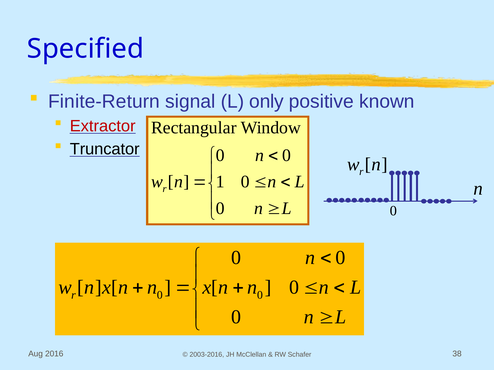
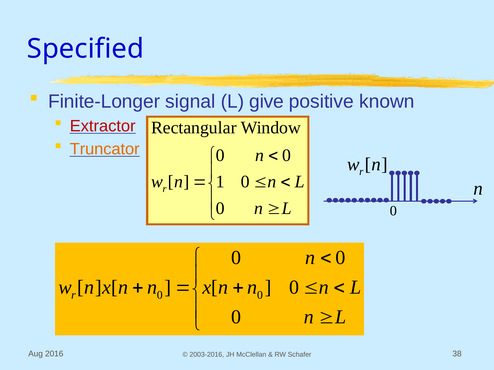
Finite-Return: Finite-Return -> Finite-Longer (104, 102)
only: only -> give (267, 102)
Truncator colour: black -> orange (105, 149)
